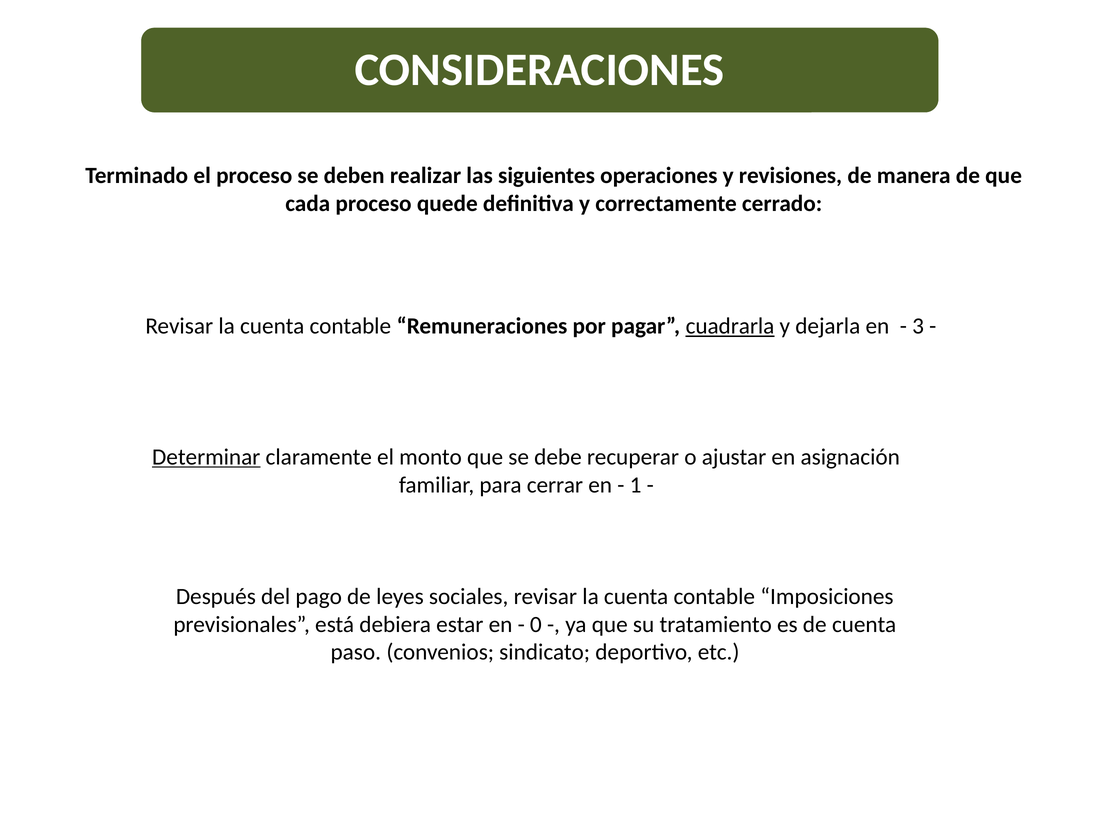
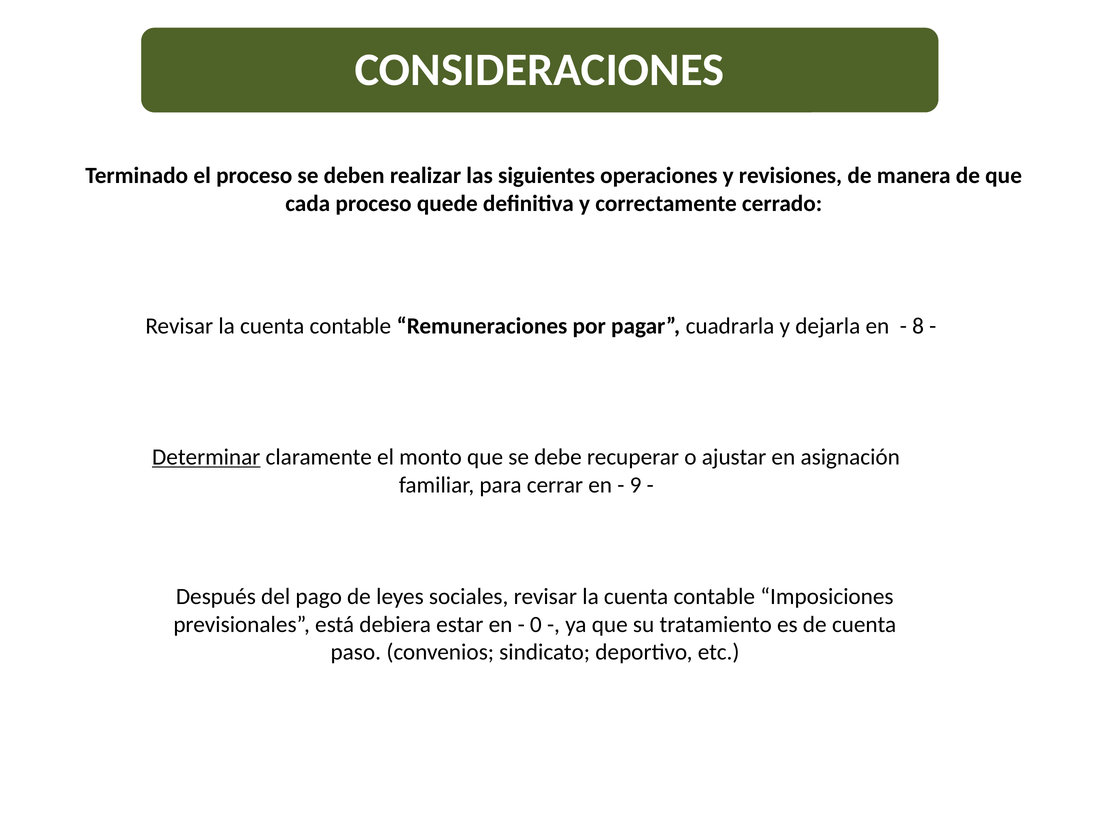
cuadrarla underline: present -> none (730, 327)
3: 3 -> 8 (918, 327)
1: 1 -> 9 (636, 485)
